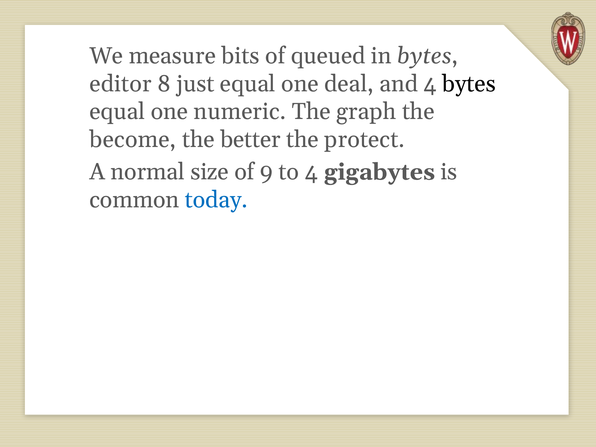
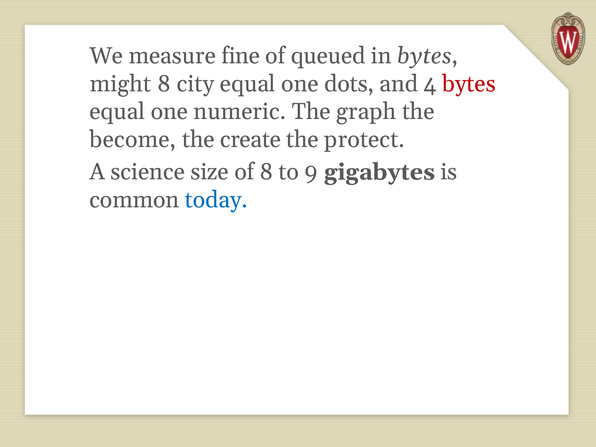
bits: bits -> fine (241, 56)
editor: editor -> might (120, 84)
just: just -> city (195, 84)
deal: deal -> dots (349, 84)
bytes colour: black -> red (469, 84)
better: better -> create (251, 139)
normal: normal -> science (148, 172)
of 9: 9 -> 8 (267, 172)
to 4: 4 -> 9 (311, 172)
